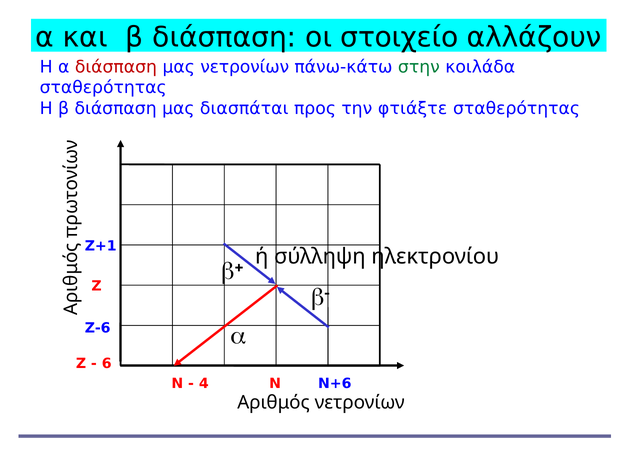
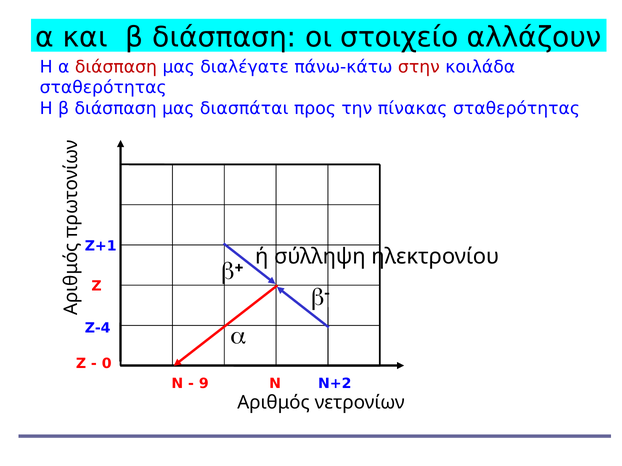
μας νετρονίων: νετρονίων -> διαλέγατε (245, 67)
στην colour: green -> red (419, 67)
φτιάξτε: φτιάξτε -> πίνακας (413, 108)
Z-6: Z-6 -> Z-4 (98, 328)
6: 6 -> 0 (107, 364)
4: 4 -> 9 (204, 384)
Ν+6: Ν+6 -> Ν+2 (335, 384)
